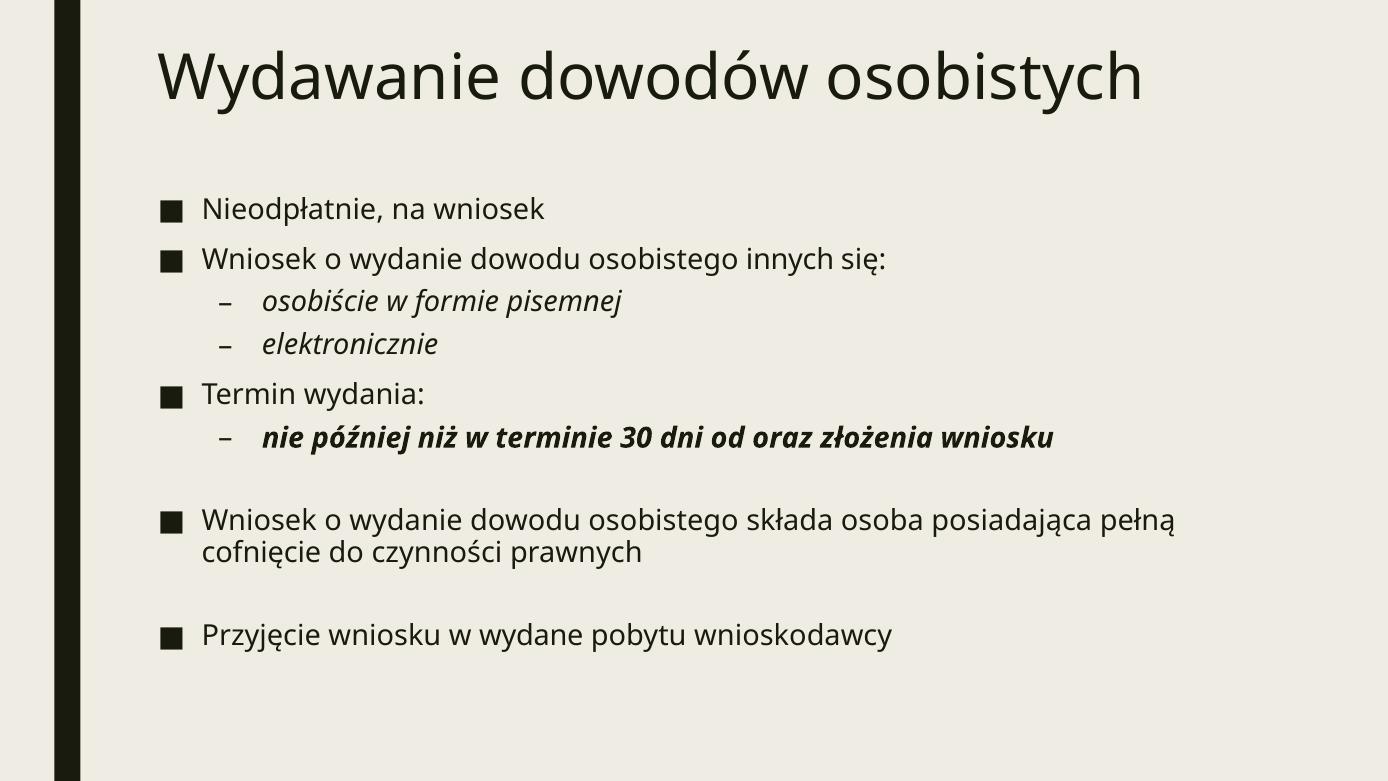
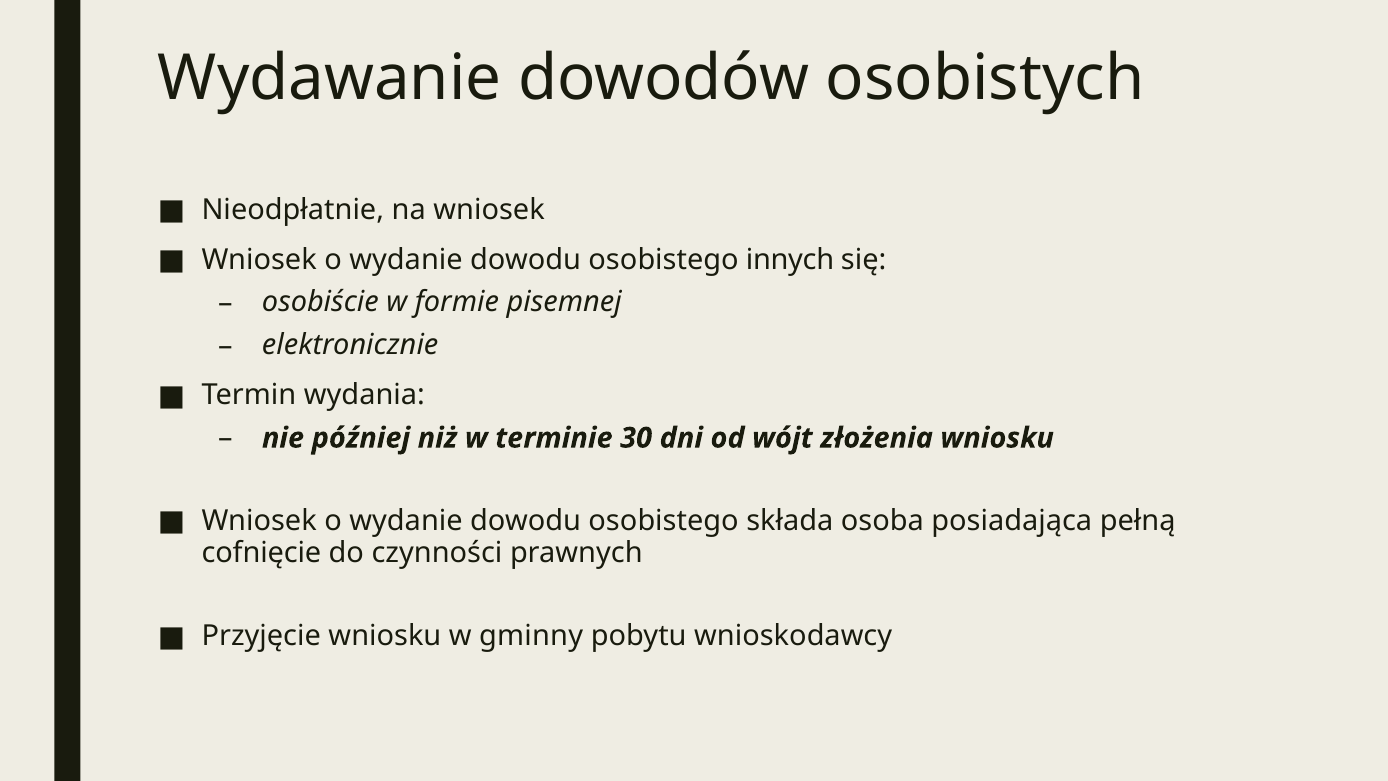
oraz: oraz -> wójt (782, 438)
wydane: wydane -> gminny (531, 636)
